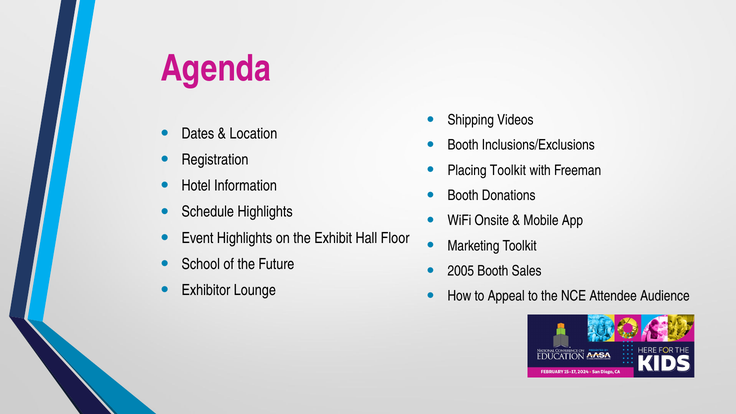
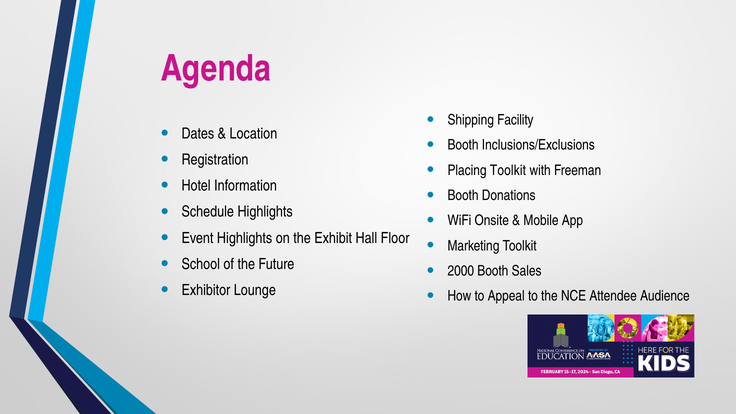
Videos: Videos -> Facility (515, 120)
2005: 2005 -> 2000 (461, 271)
